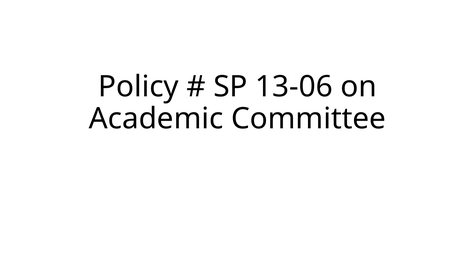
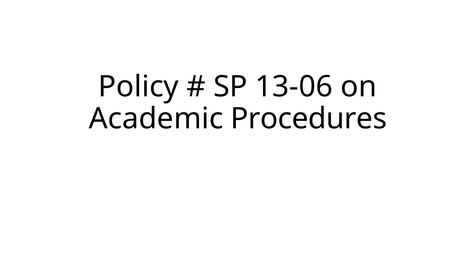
Committee: Committee -> Procedures (309, 119)
